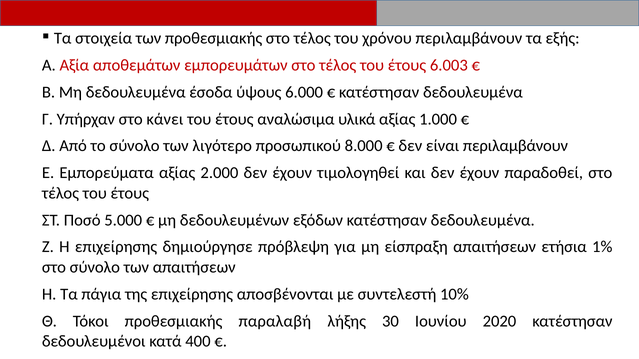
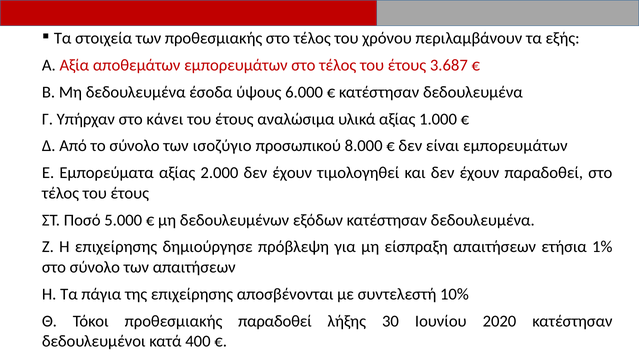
6.003: 6.003 -> 3.687 (449, 65)
λιγότερο: λιγότερο -> ισοζύγιο (222, 146)
είναι περιλαμβάνουν: περιλαμβάνουν -> εμπορευμάτων (515, 146)
προθεσμιακής παραλαβή: παραλαβή -> παραδοθεί (275, 321)
